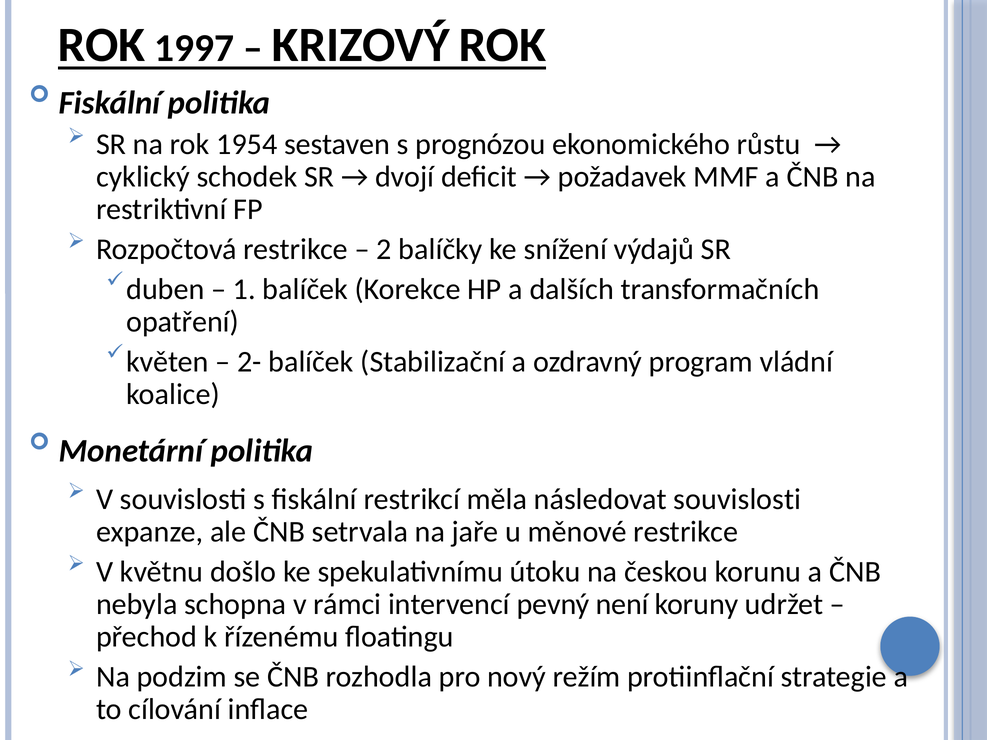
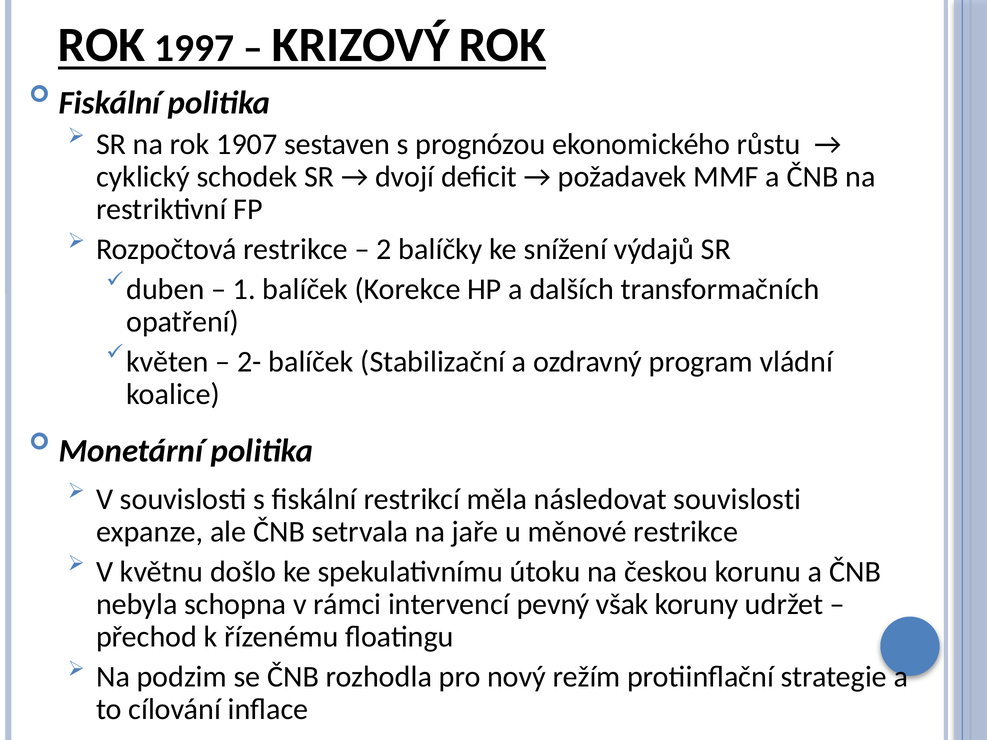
1954: 1954 -> 1907 (247, 144)
není: není -> však (622, 604)
